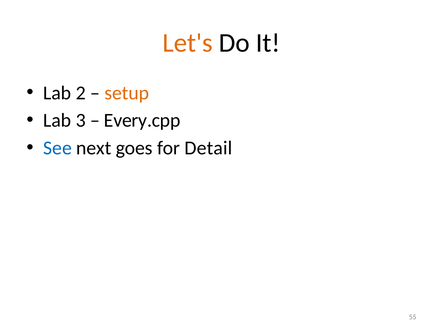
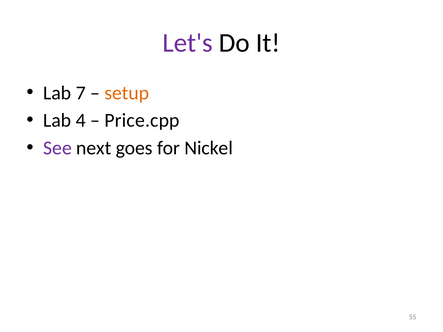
Let's colour: orange -> purple (188, 43)
2: 2 -> 7 (81, 93)
3: 3 -> 4 (81, 121)
Every.cpp: Every.cpp -> Price.cpp (142, 121)
See colour: blue -> purple (58, 148)
Detail: Detail -> Nickel (209, 148)
